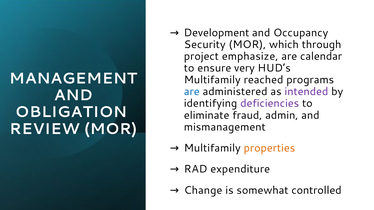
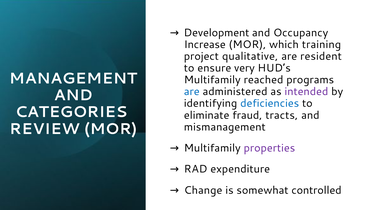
Security: Security -> Increase (205, 45)
through: through -> training (321, 45)
emphasize: emphasize -> qualitative (250, 56)
calendar: calendar -> resident (321, 56)
deficiencies colour: purple -> blue (270, 104)
OBLIGATION: OBLIGATION -> CATEGORIES (71, 112)
admin: admin -> tracts (282, 115)
properties colour: orange -> purple (269, 148)
